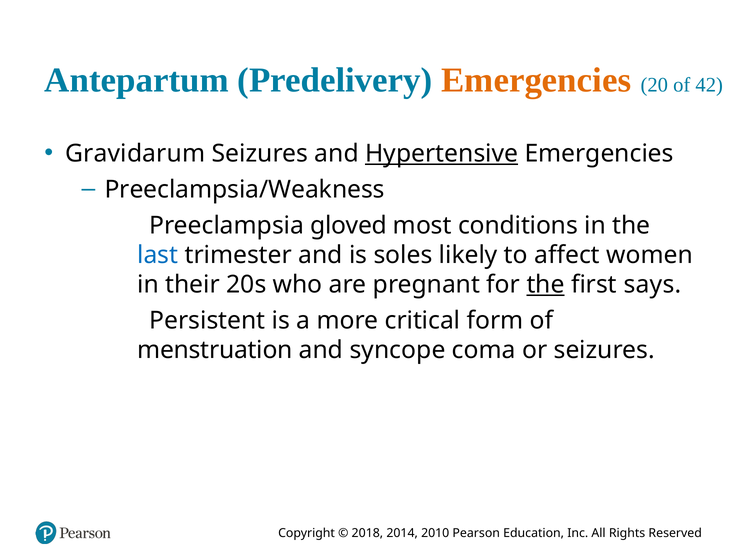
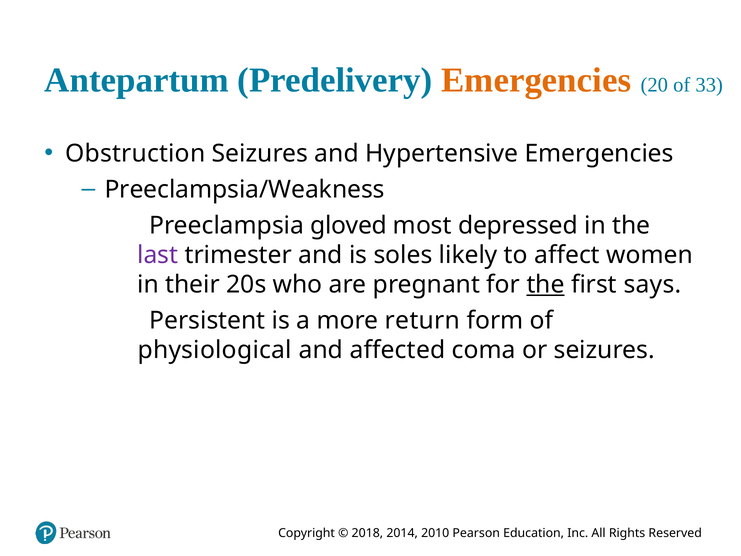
42: 42 -> 33 (709, 85)
Gravidarum: Gravidarum -> Obstruction (135, 154)
Hypertensive underline: present -> none (442, 154)
conditions: conditions -> depressed (518, 225)
last colour: blue -> purple (158, 255)
critical: critical -> return (422, 320)
menstruation: menstruation -> physiological (215, 350)
syncope: syncope -> affected (397, 350)
